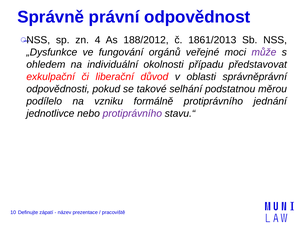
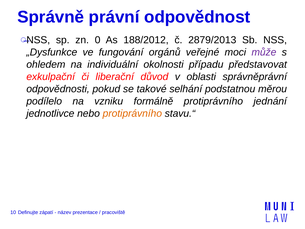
4: 4 -> 0 (98, 40)
1861/2013: 1861/2013 -> 2879/2013 (212, 40)
protiprávního colour: purple -> orange (132, 113)
